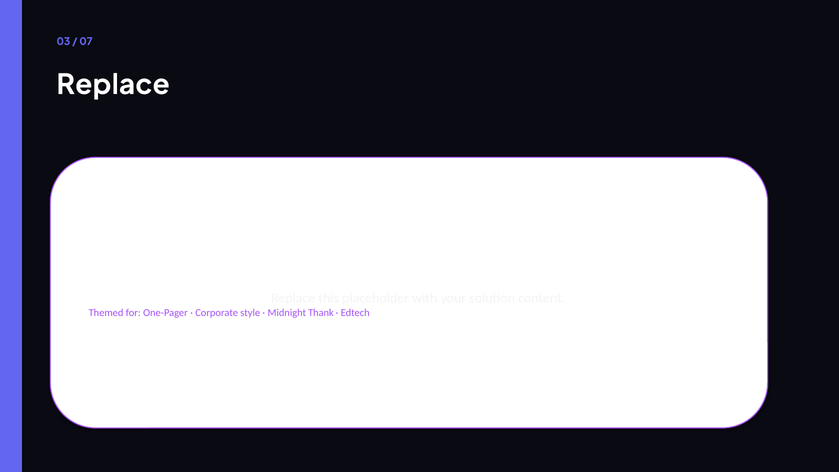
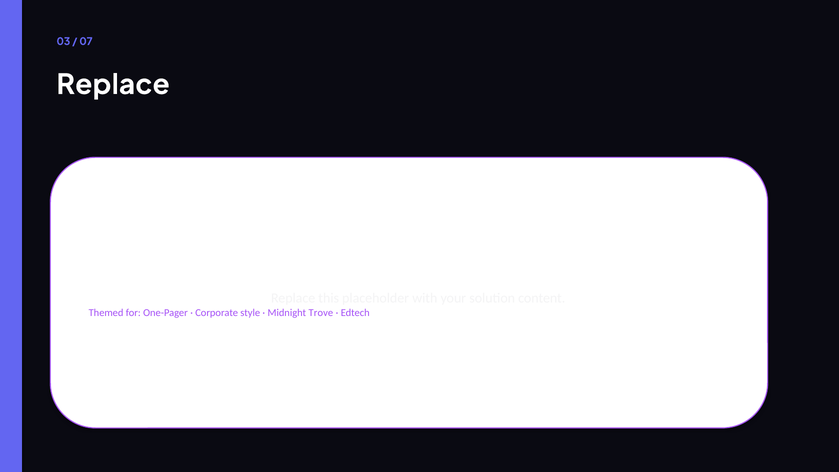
Thank: Thank -> Trove (321, 313)
